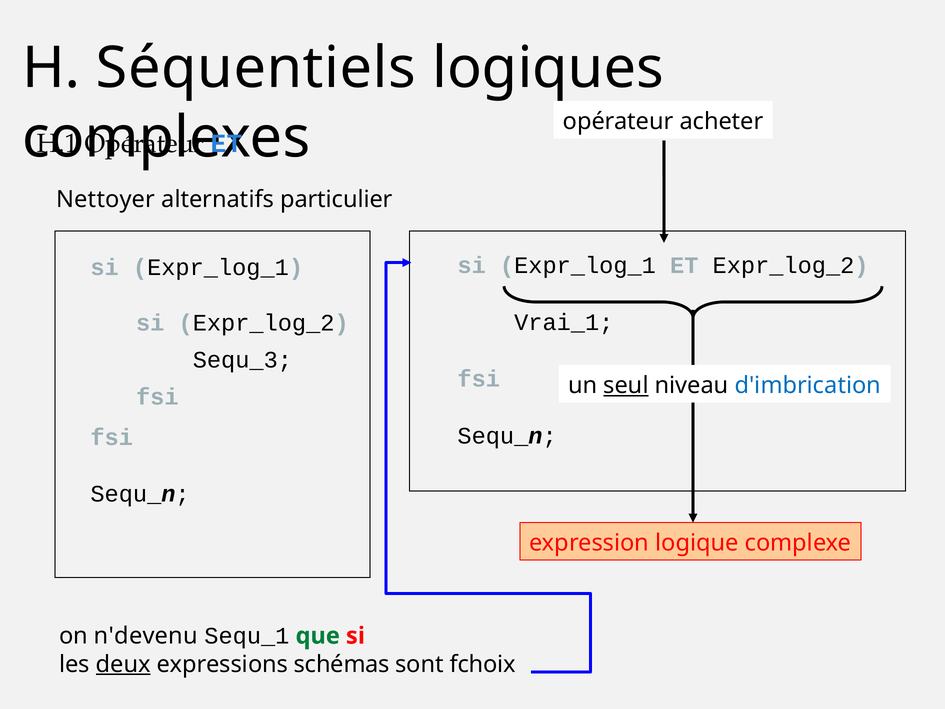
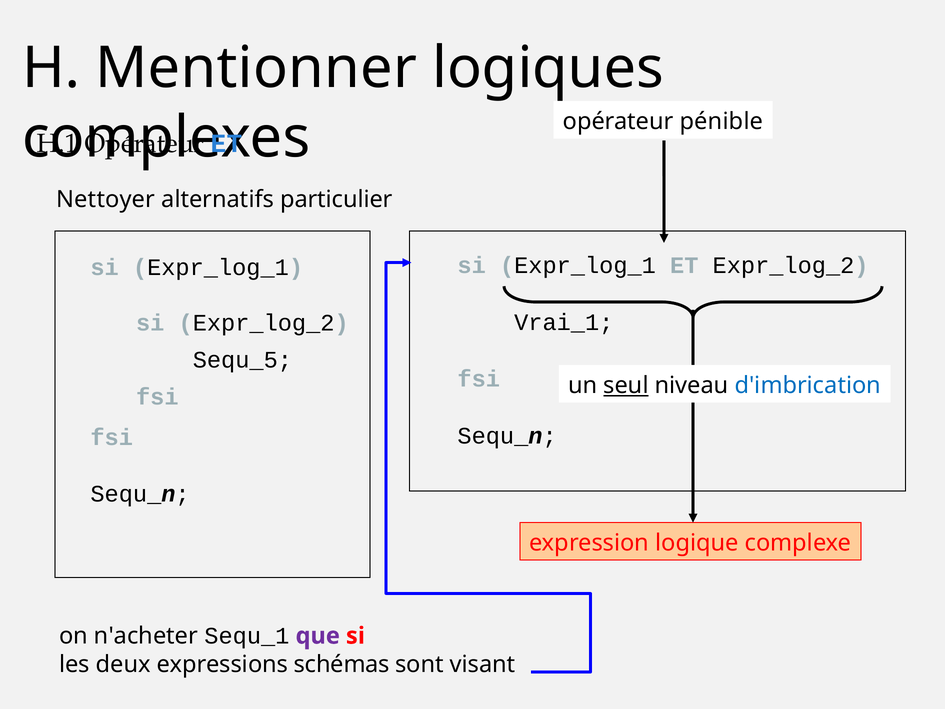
Séquentiels: Séquentiels -> Mentionner (256, 68)
acheter: acheter -> pénible (721, 121)
Sequ_3: Sequ_3 -> Sequ_5 (242, 360)
n'devenu: n'devenu -> n'acheter (146, 636)
que colour: green -> purple (318, 636)
deux underline: present -> none (123, 664)
fchoix: fchoix -> visant (483, 664)
